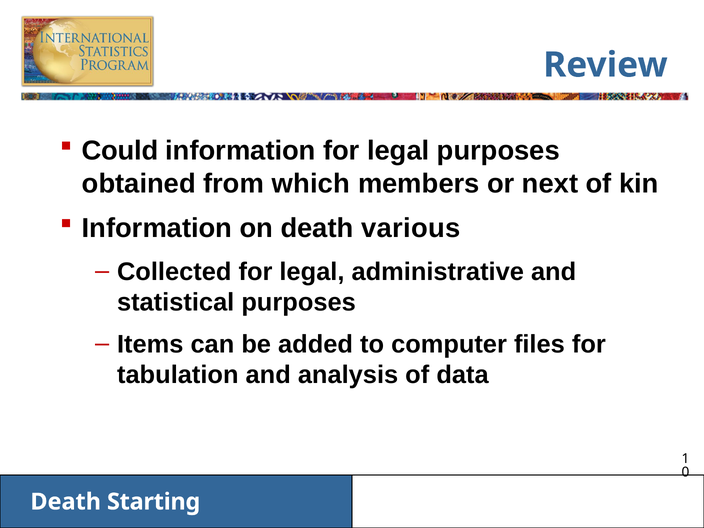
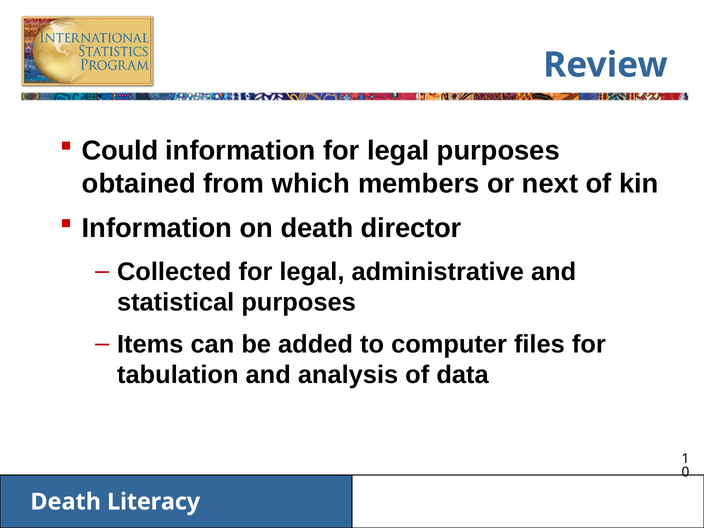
various: various -> director (411, 228)
Starting: Starting -> Literacy (154, 502)
